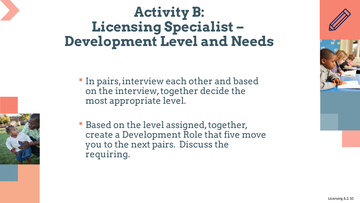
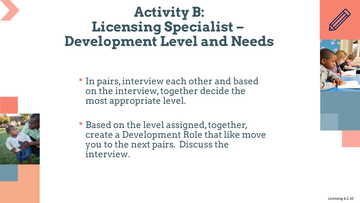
five: five -> like (232, 135)
requiring: requiring -> interview (108, 154)
